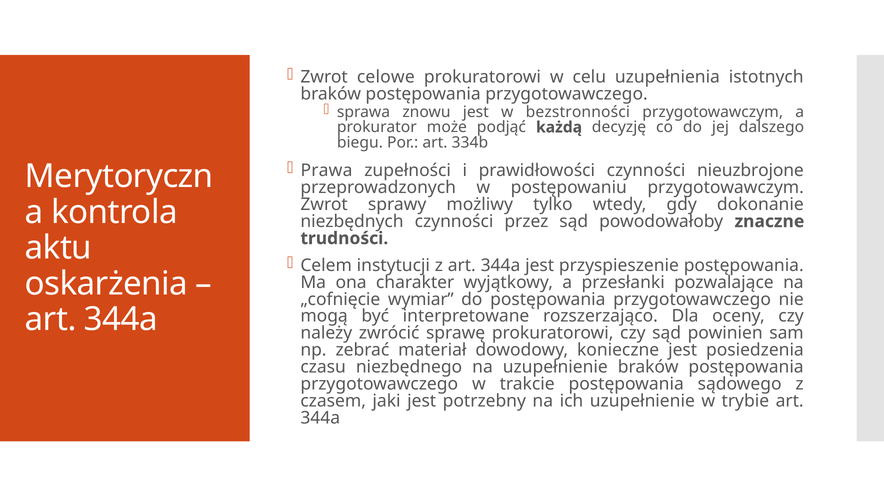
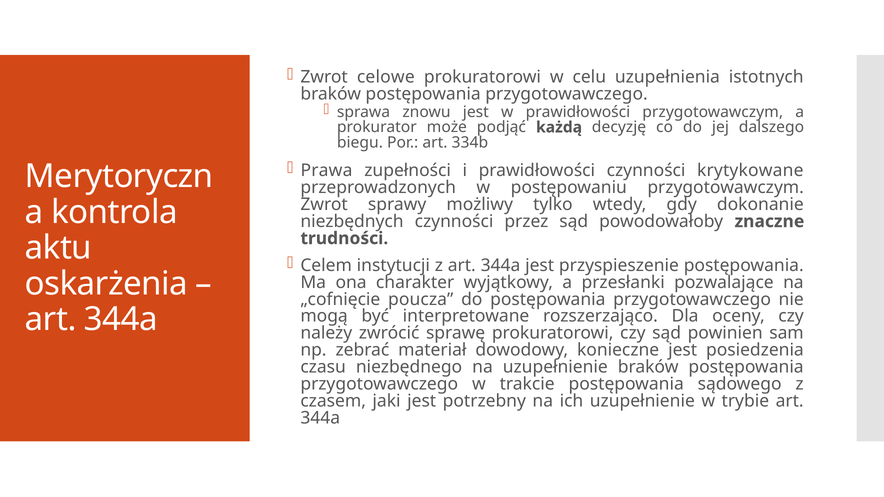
w bezstronności: bezstronności -> prawidłowości (578, 112)
nieuzbrojone: nieuzbrojone -> krytykowane (750, 171)
wymiar: wymiar -> poucza (421, 299)
